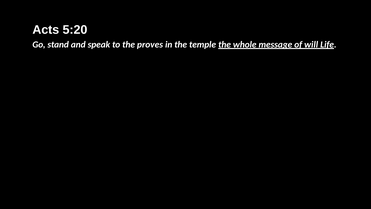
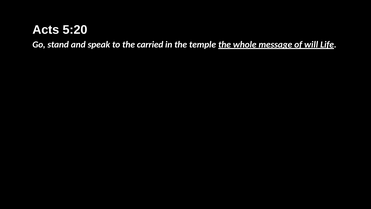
proves: proves -> carried (150, 44)
